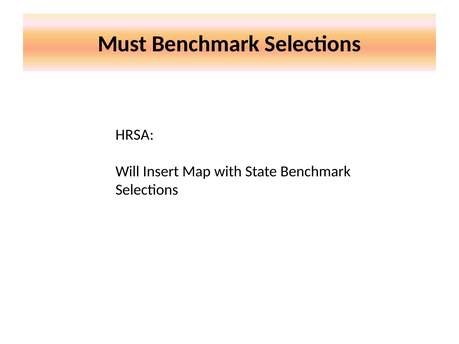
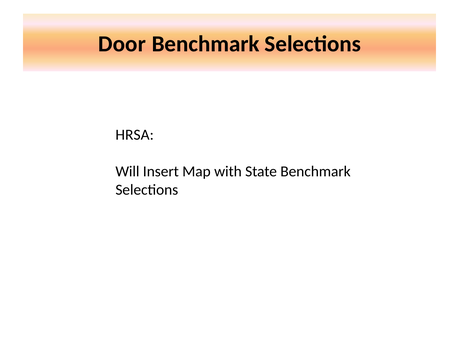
Must: Must -> Door (122, 44)
